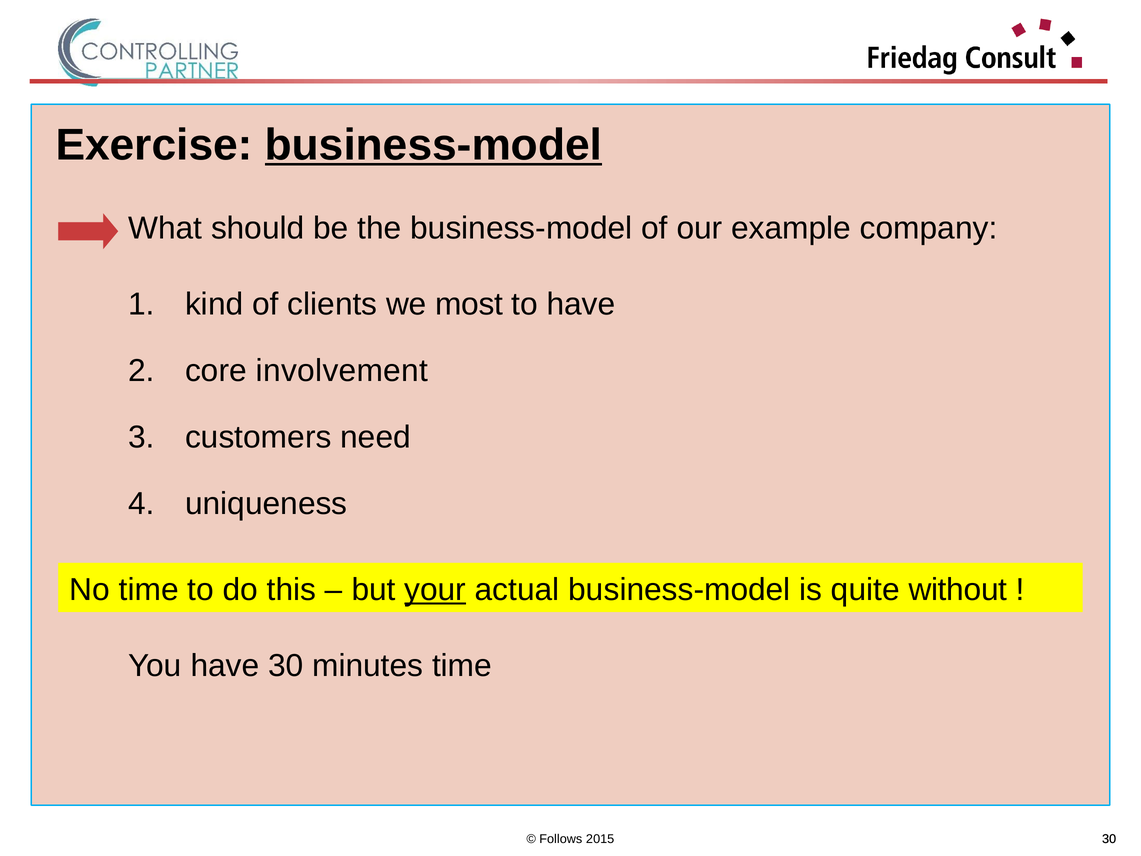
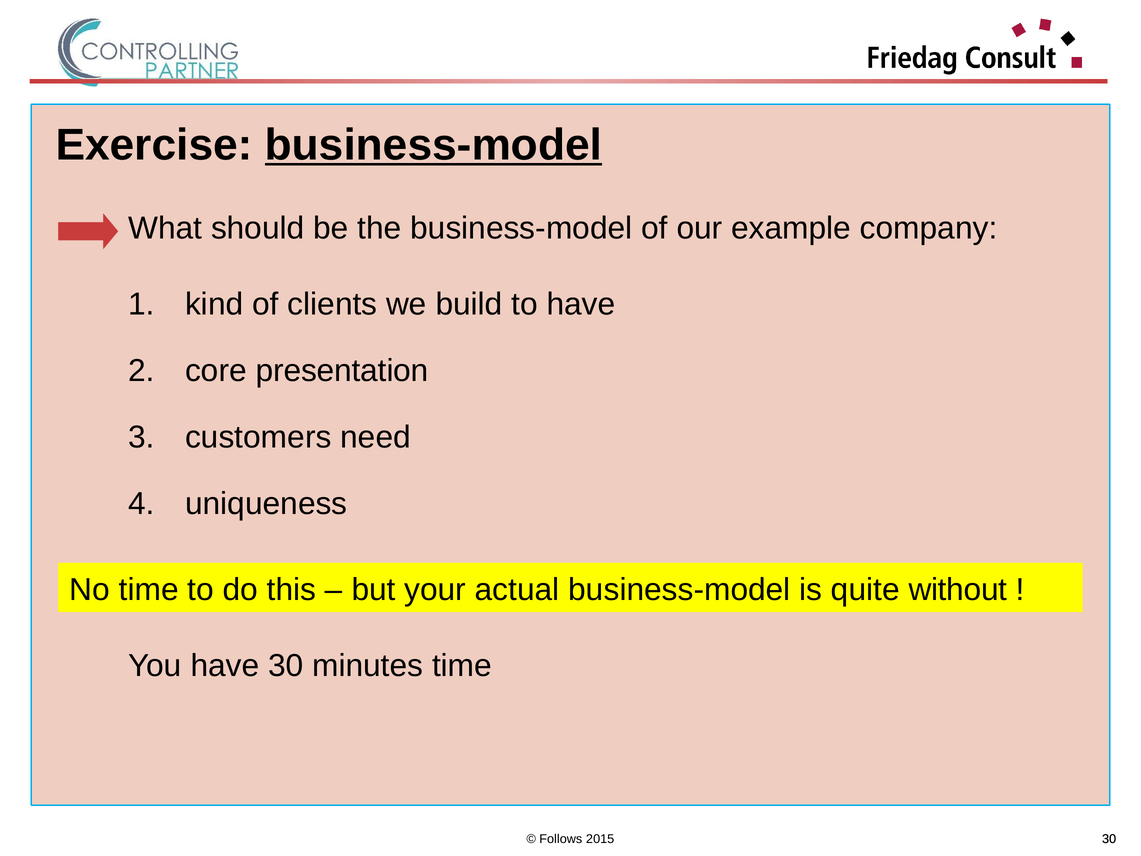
most: most -> build (469, 304)
involvement: involvement -> presentation (342, 371)
your underline: present -> none (435, 590)
